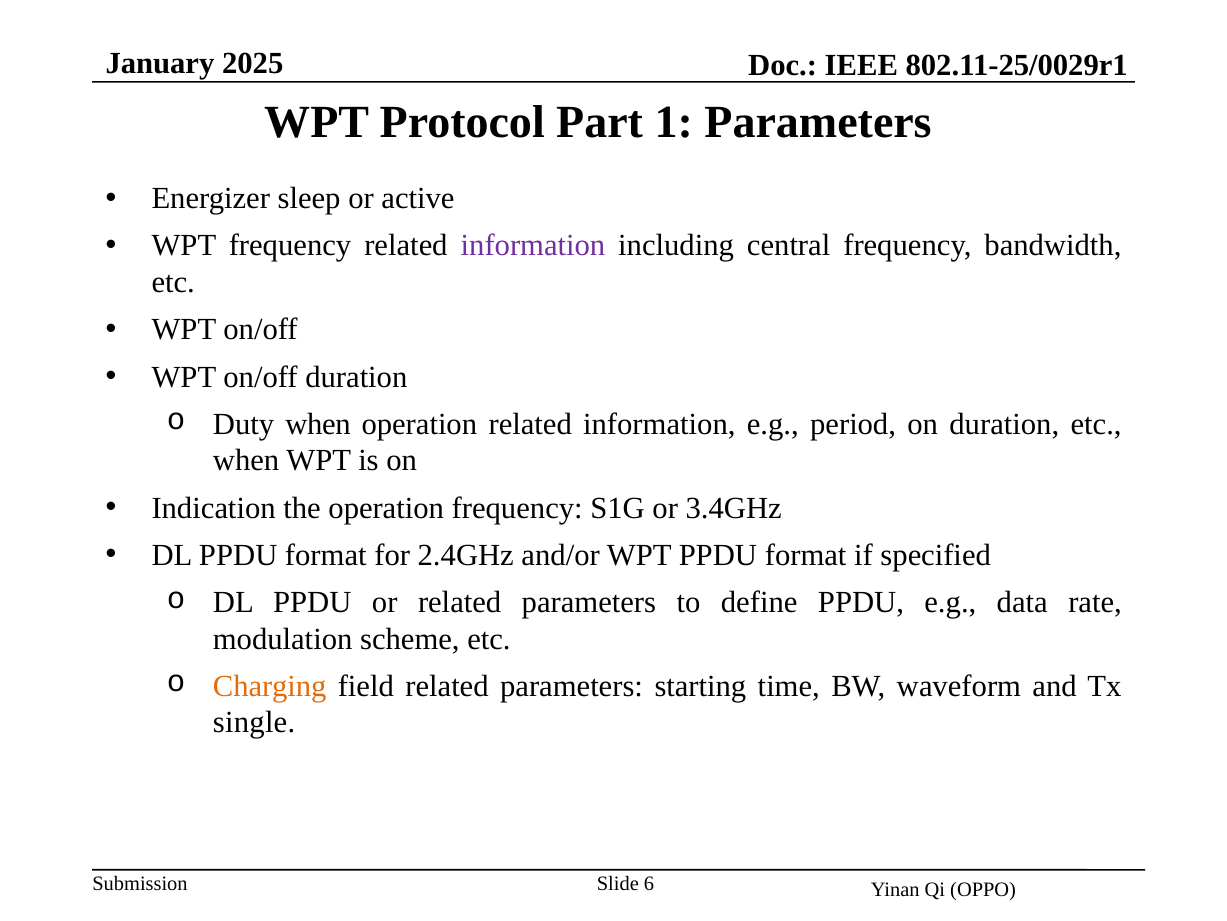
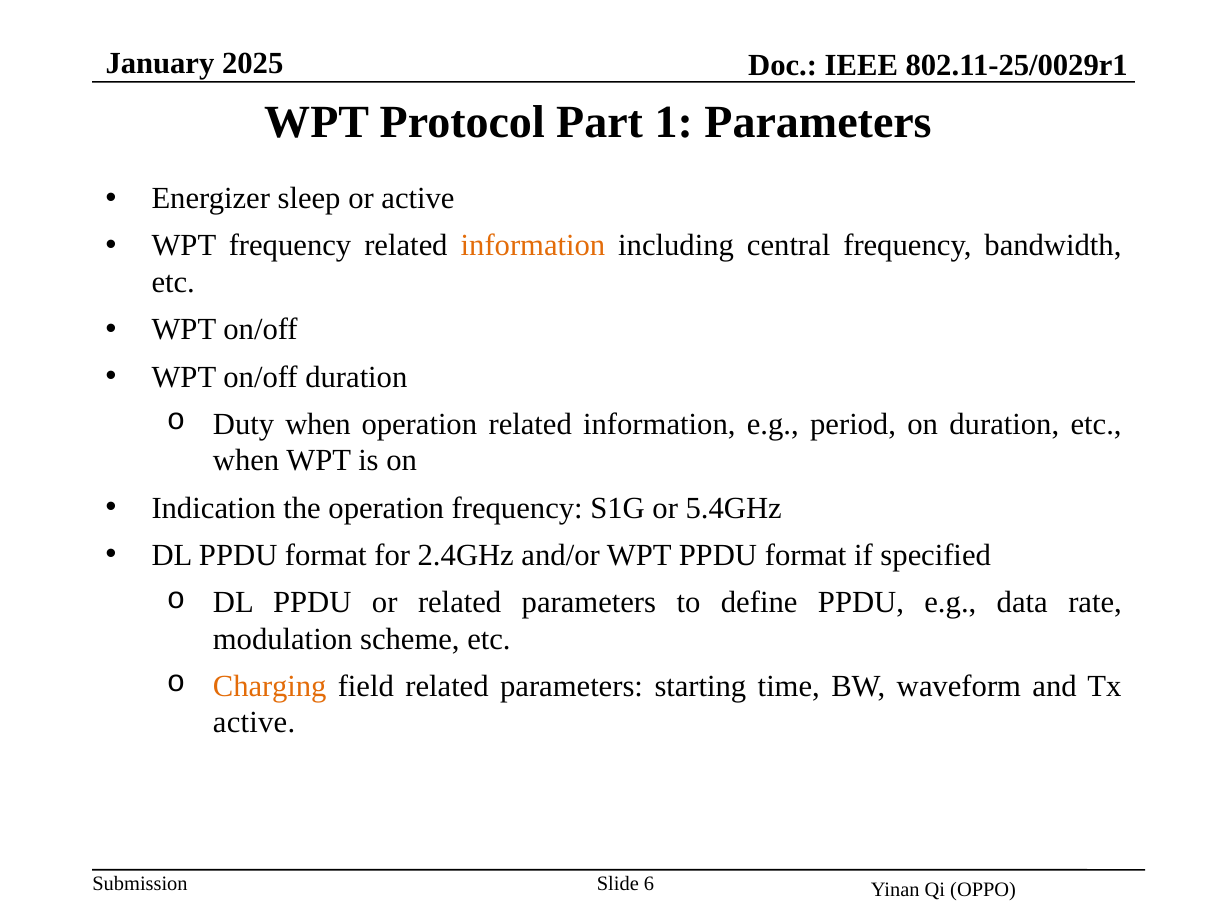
information colour: purple -> orange (533, 246)
3.4GHz: 3.4GHz -> 5.4GHz (734, 507)
single: single -> active (254, 722)
